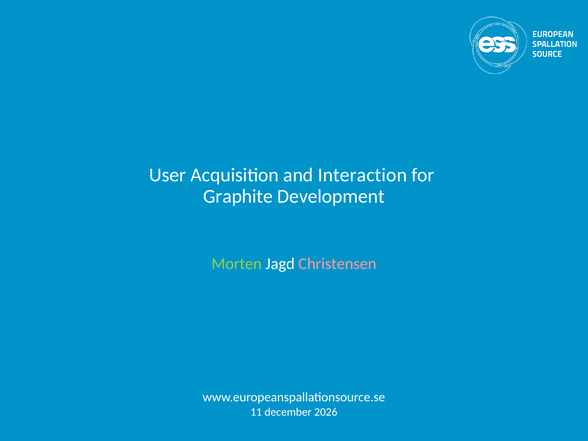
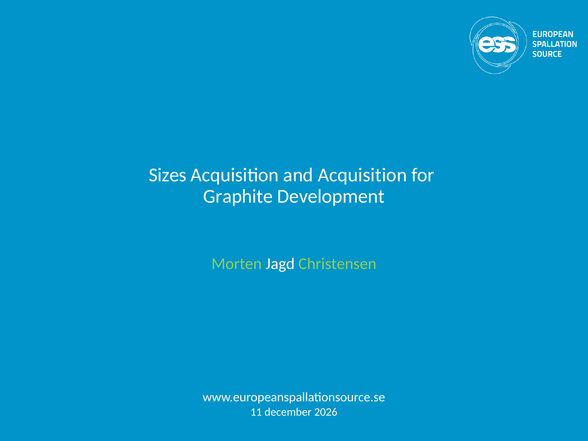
User: User -> Sizes (168, 175)
and Interaction: Interaction -> Acquisition (362, 175)
Christensen colour: pink -> light green (337, 264)
